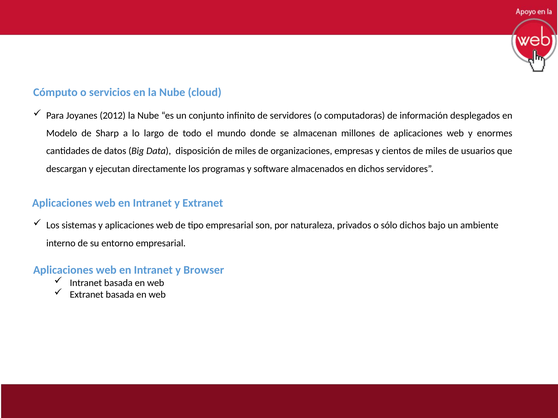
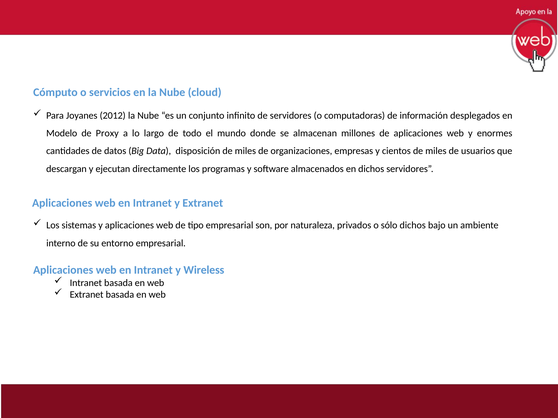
Sharp: Sharp -> Proxy (107, 133)
Browser: Browser -> Wireless (204, 270)
